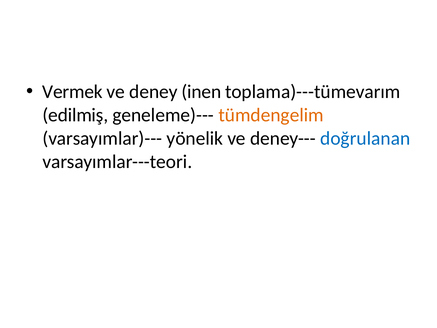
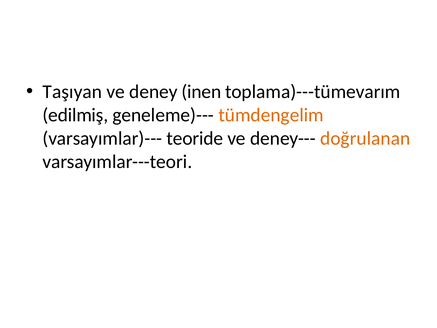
Vermek: Vermek -> Taşıyan (72, 92)
yönelik: yönelik -> teoride (195, 138)
doğrulanan colour: blue -> orange (365, 138)
